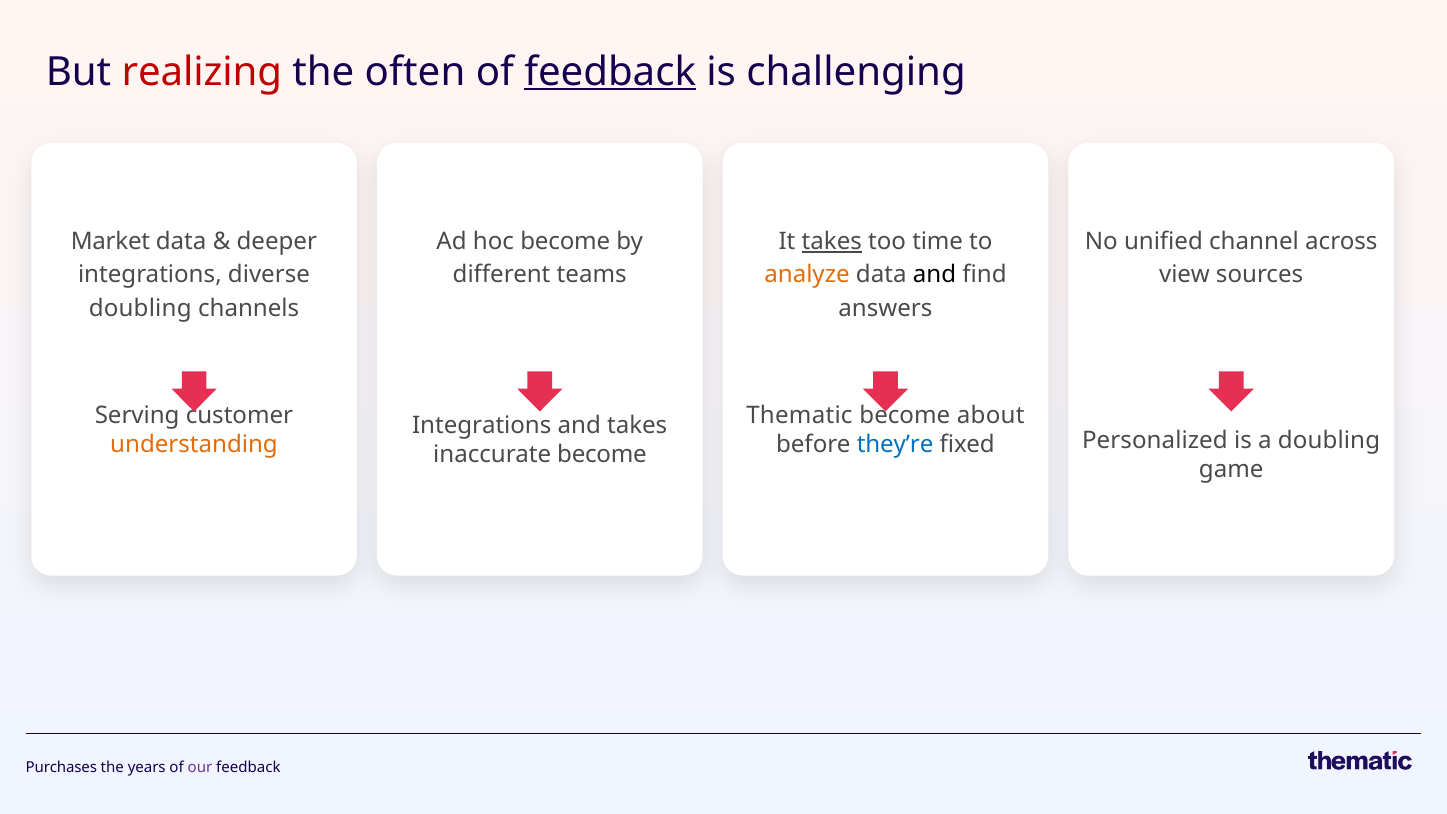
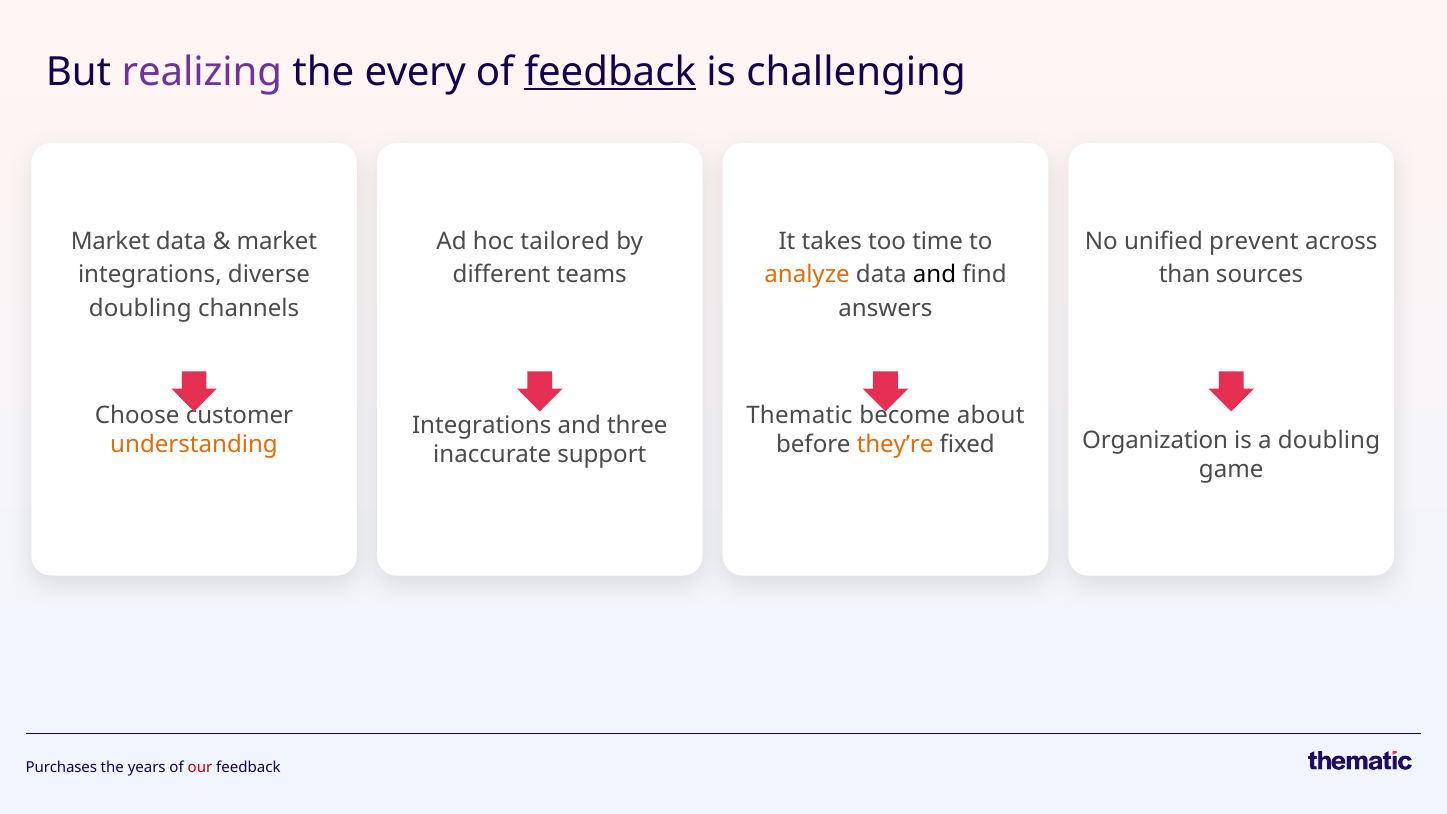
realizing colour: red -> purple (202, 72)
often: often -> every (415, 72)
deeper: deeper -> market (277, 241)
hoc become: become -> tailored (565, 241)
takes underline: present -> none (832, 241)
channel: channel -> prevent (1254, 241)
view: view -> than (1185, 275)
Serving: Serving -> Choose (137, 415)
and takes: takes -> three (637, 425)
Personalized: Personalized -> Organization (1155, 441)
they’re colour: blue -> orange (895, 444)
inaccurate become: become -> support (602, 454)
our colour: purple -> red (200, 767)
